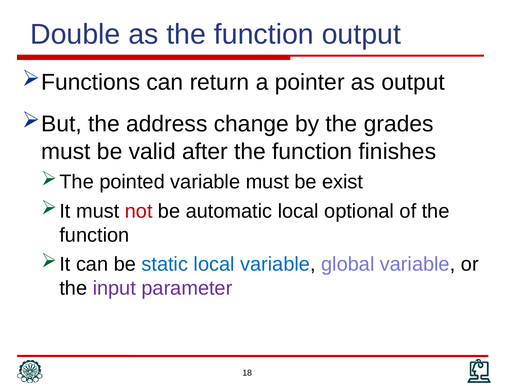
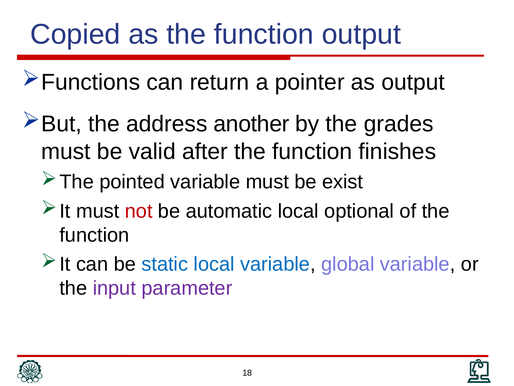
Double: Double -> Copied (75, 34)
change: change -> another (251, 124)
